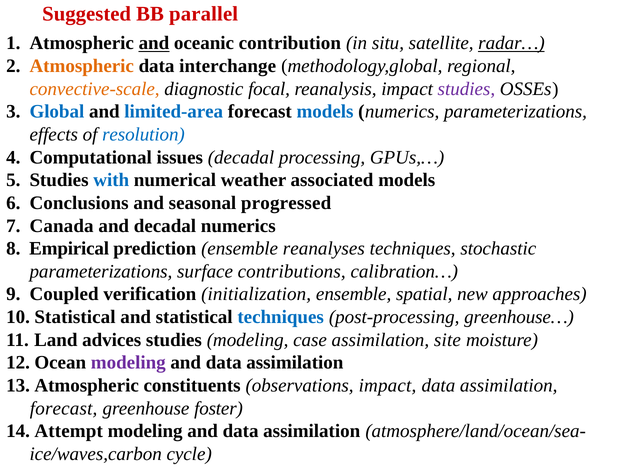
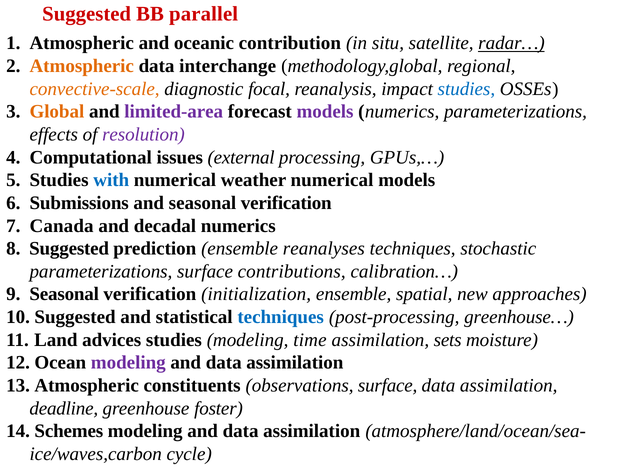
and underline: present -> none (154, 43)
studies colour: purple -> blue (466, 89)
Global colour: blue -> orange (57, 112)
limited-area colour: blue -> purple (174, 112)
models colour: blue -> purple (325, 112)
resolution colour: blue -> purple (143, 135)
issues decadal: decadal -> external (241, 157)
weather associated: associated -> numerical (332, 180)
Conclusions: Conclusions -> Submissions (79, 203)
and seasonal progressed: progressed -> verification (286, 203)
Empirical: Empirical -> Suggested (69, 249)
Coupled: Coupled -> Seasonal (64, 294)
Statistical: Statistical -> Suggested (75, 317)
case: case -> time (310, 340)
site: site -> sets (448, 340)
observations impact: impact -> surface (388, 386)
forecast: forecast -> deadline (64, 409)
Attempt: Attempt -> Schemes (69, 431)
